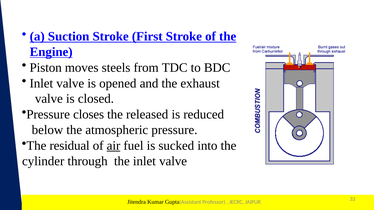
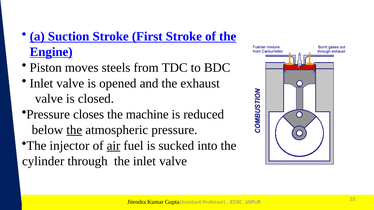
released: released -> machine (147, 115)
the underline: none -> present (74, 130)
residual: residual -> injector (69, 146)
